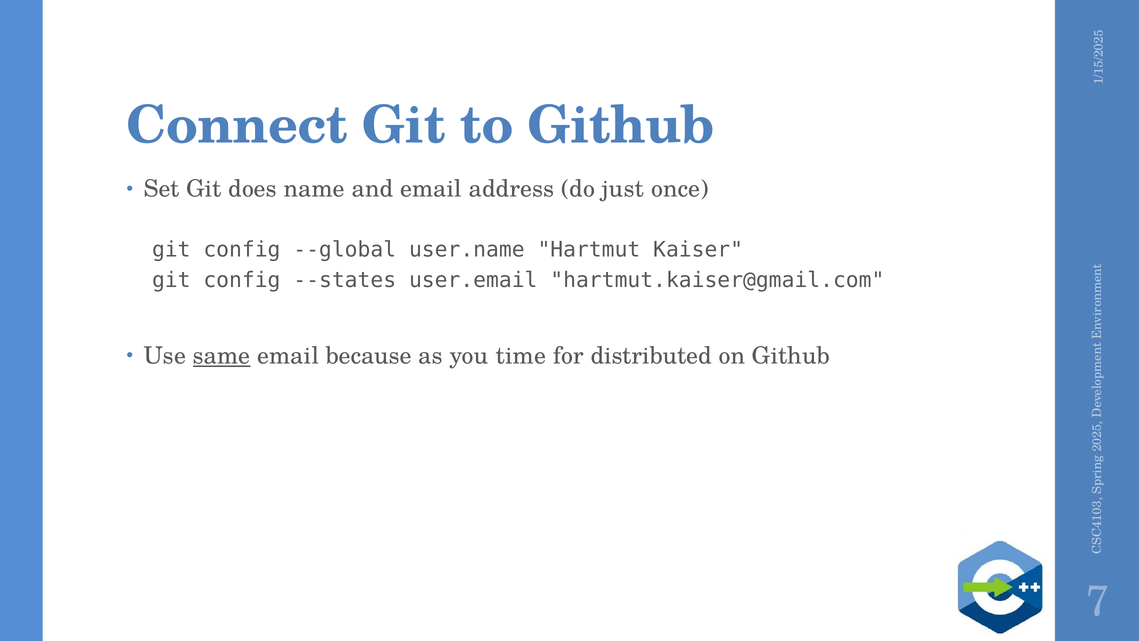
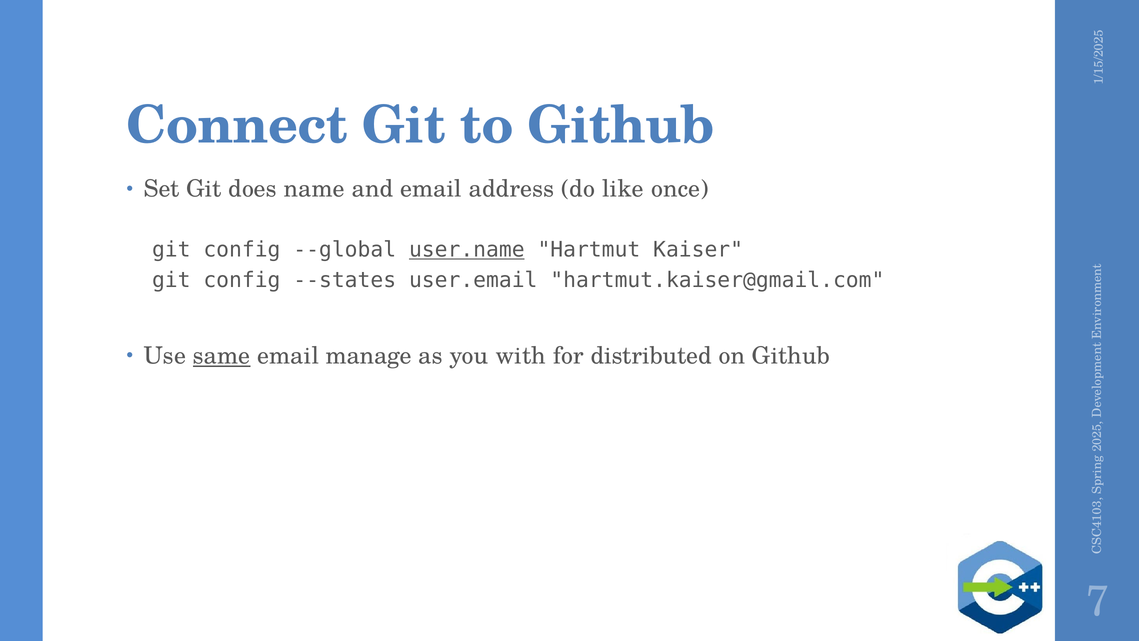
just: just -> like (623, 189)
user.name underline: none -> present (467, 250)
because: because -> manage (369, 356)
time: time -> with (521, 356)
